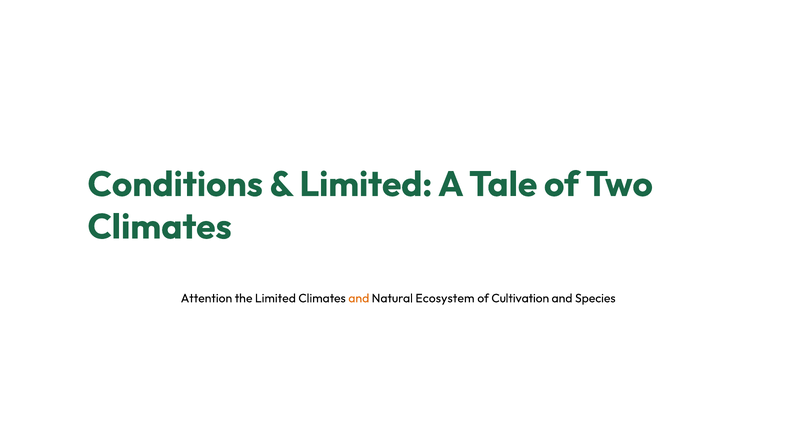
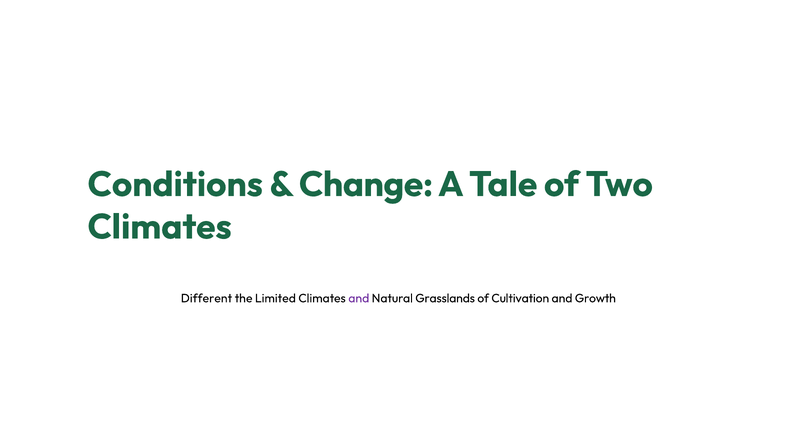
Limited: Limited -> Change (366, 185)
Attention: Attention -> Different (206, 298)
and colour: orange -> purple (359, 298)
Ecosystem: Ecosystem -> Grasslands (445, 298)
Species: Species -> Growth (595, 298)
